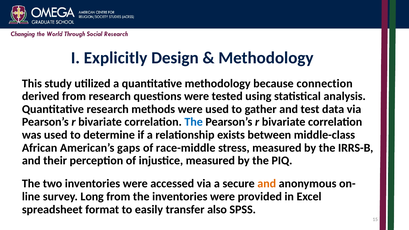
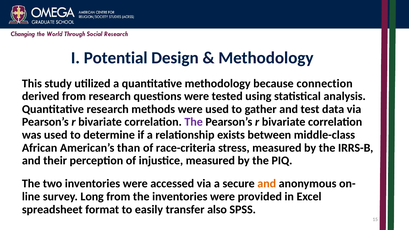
Explicitly: Explicitly -> Potential (116, 58)
The colour: blue -> purple (194, 122)
gaps: gaps -> than (129, 148)
race-middle: race-middle -> race-criteria (186, 148)
